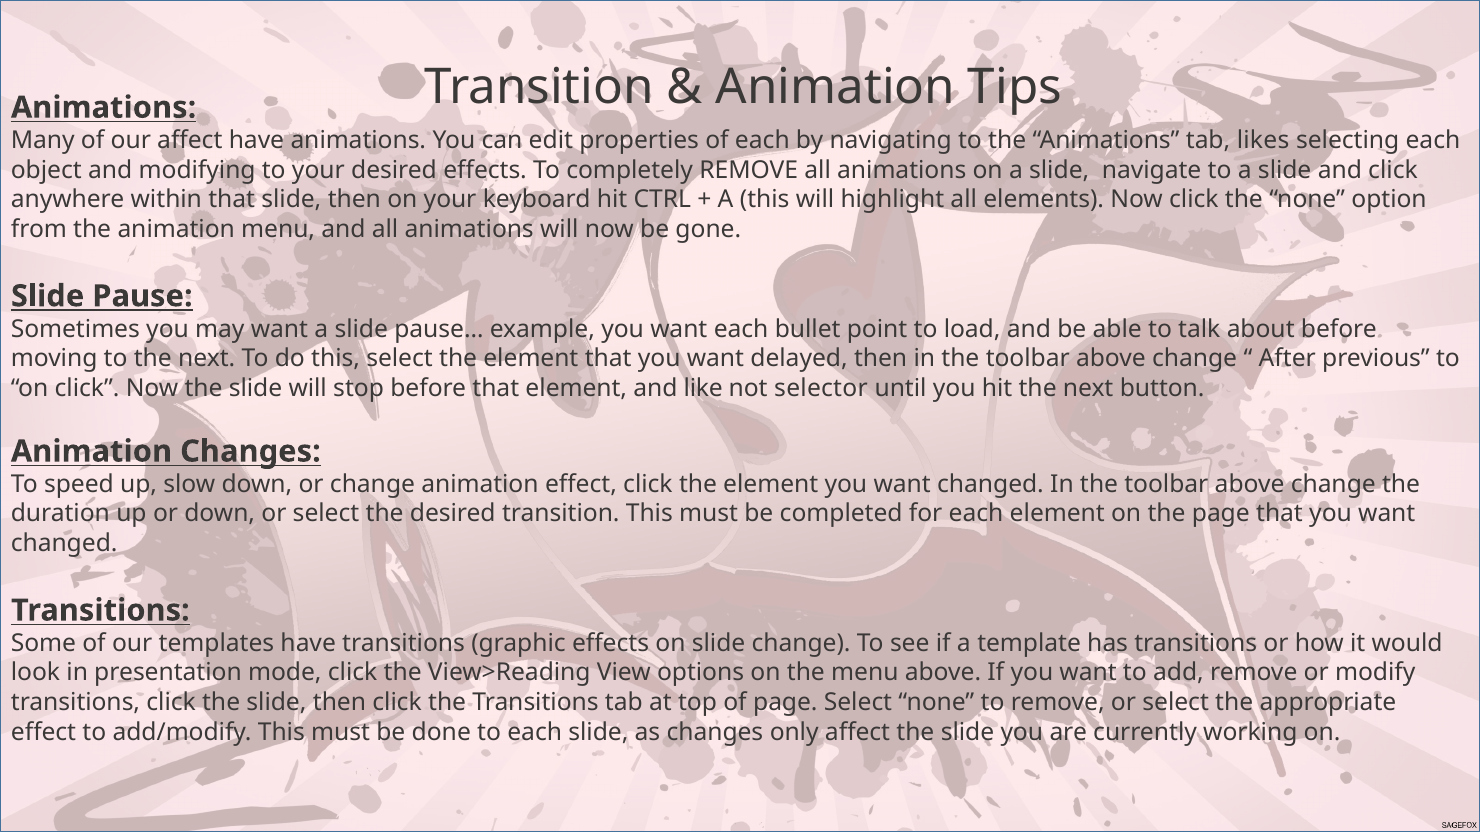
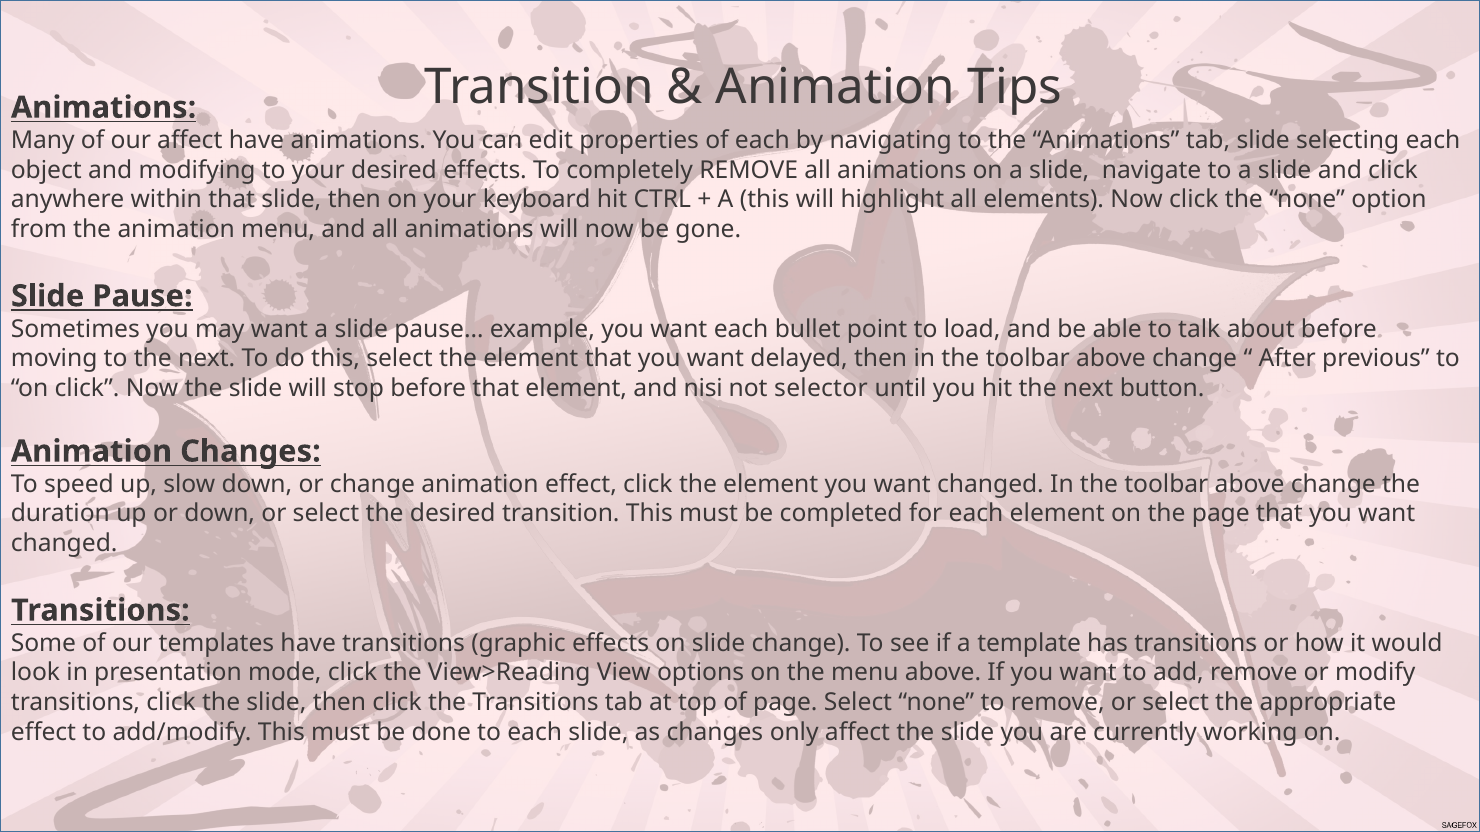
tab likes: likes -> slide (1263, 140)
like: like -> nisi (703, 388)
